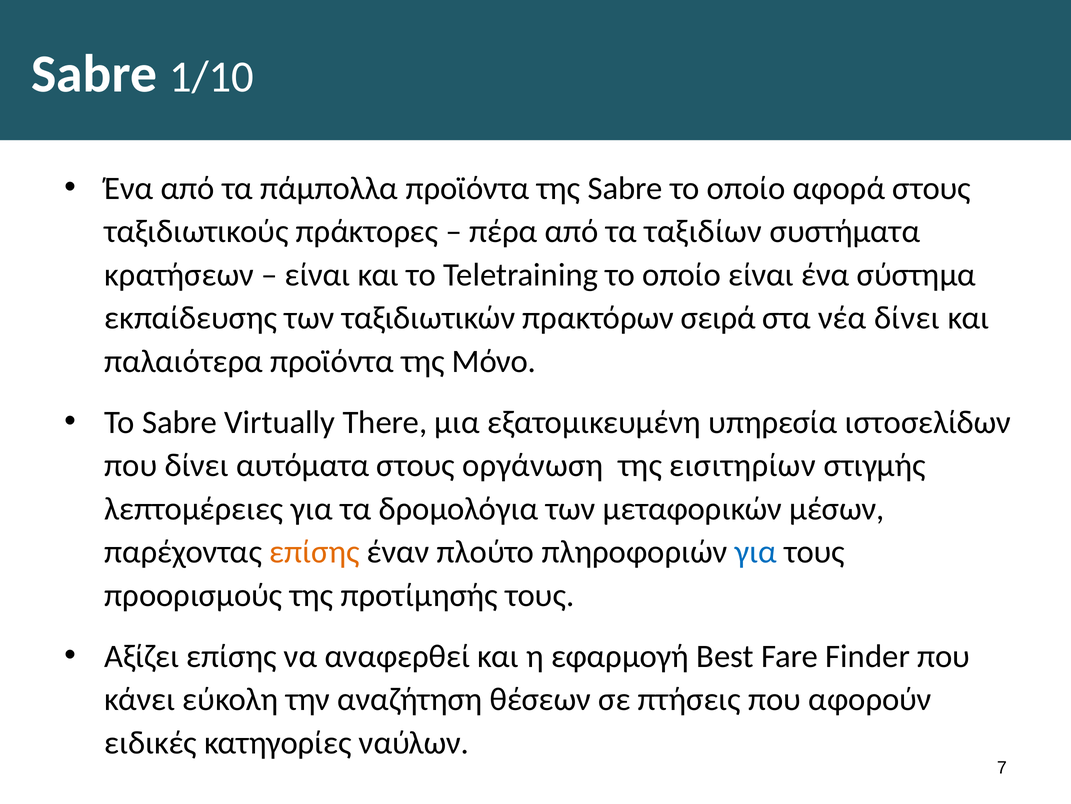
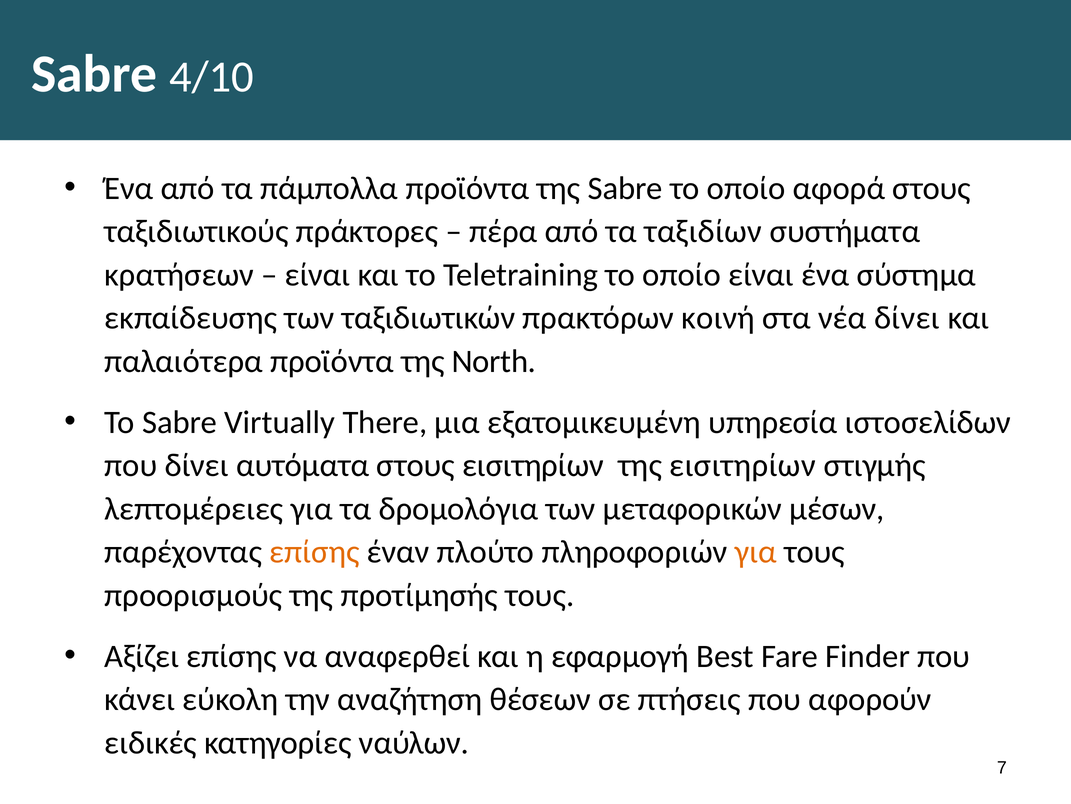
1/10: 1/10 -> 4/10 (212, 77)
σειρά: σειρά -> κοινή (718, 318)
Μόνο: Μόνο -> North (494, 361)
στους οργάνωση: οργάνωση -> εισιτηρίων (533, 465)
για colour: blue -> orange (756, 551)
